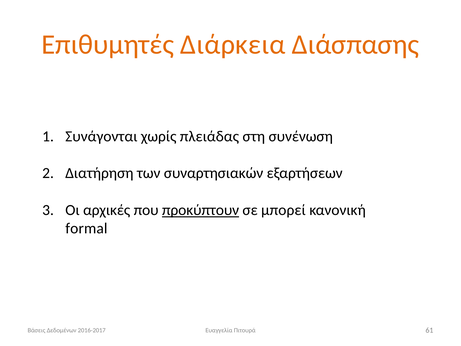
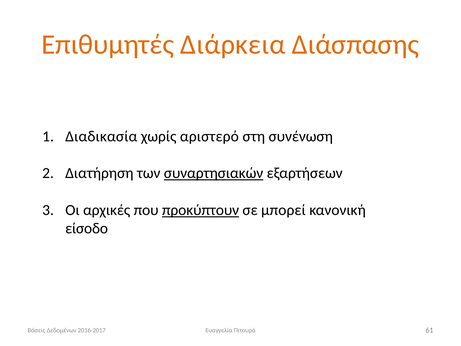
Συνάγονται: Συνάγονται -> Διαδικασία (101, 136)
πλειάδας: πλειάδας -> αριστερό (209, 136)
συναρτησιακών underline: none -> present (214, 173)
formal: formal -> είσοδο (87, 228)
